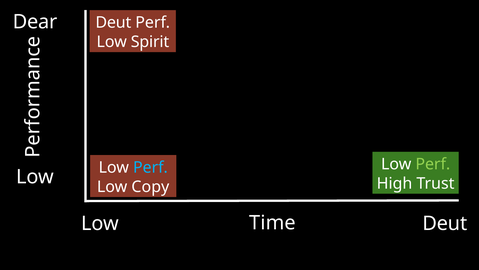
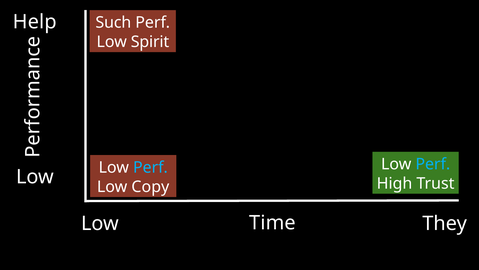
Dear: Dear -> Help (35, 22)
Deut: Deut -> Such (113, 23)
Perf colour: light green -> light blue (433, 164)
Low Deut: Deut -> They (445, 223)
